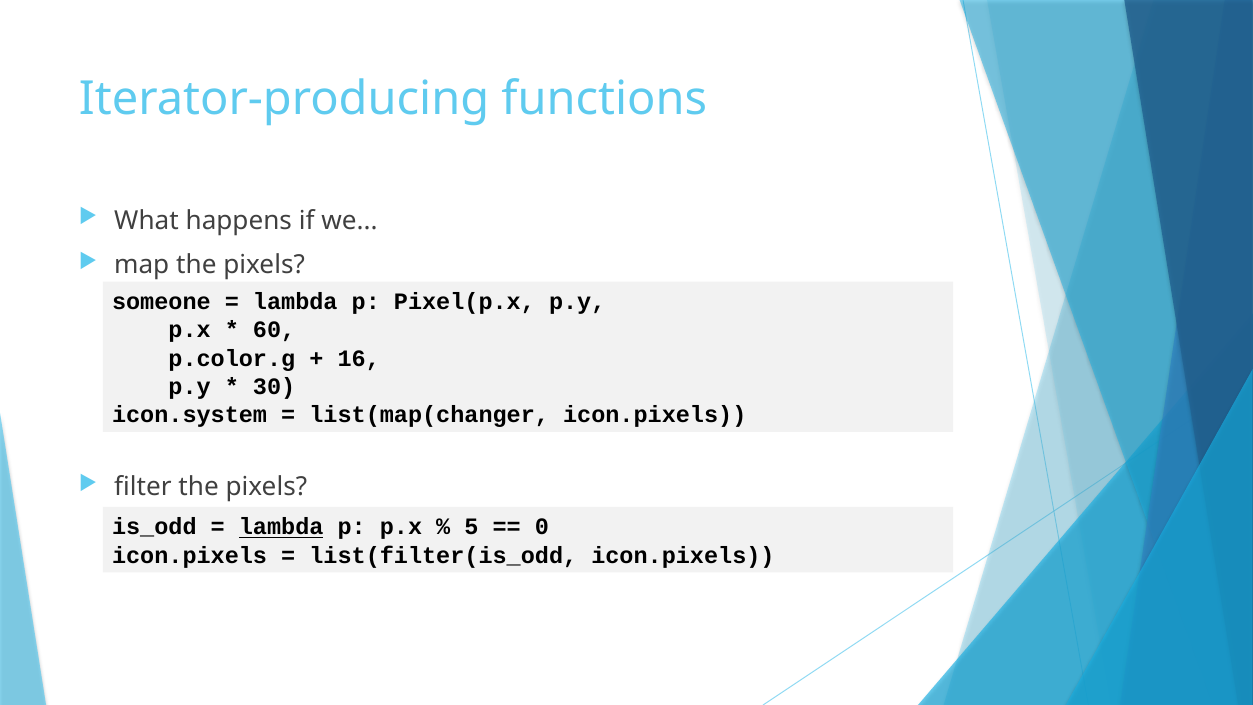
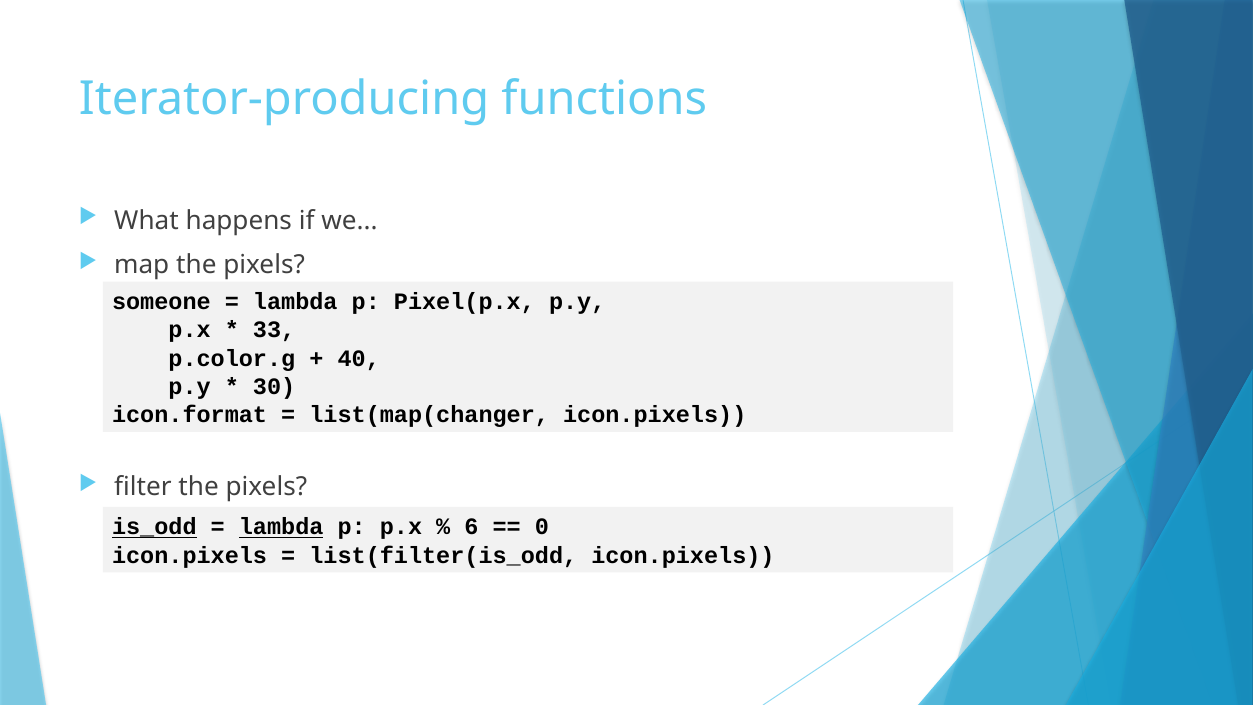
60: 60 -> 33 (274, 330)
16: 16 -> 40 (359, 358)
icon.system: icon.system -> icon.format (190, 415)
is_odd underline: none -> present (154, 527)
5: 5 -> 6 (471, 527)
